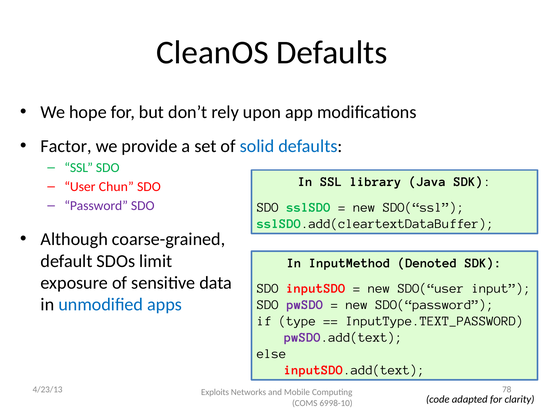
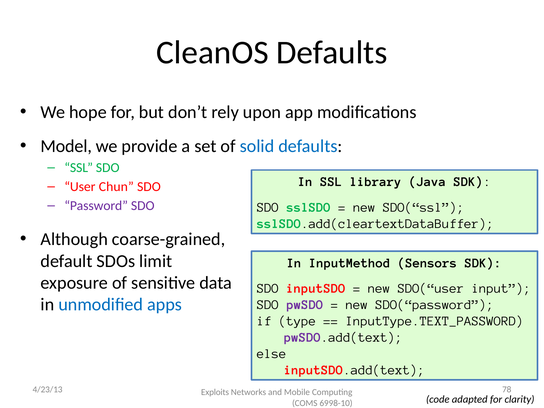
Factor: Factor -> Model (66, 146)
Denoted: Denoted -> Sensors (428, 263)
